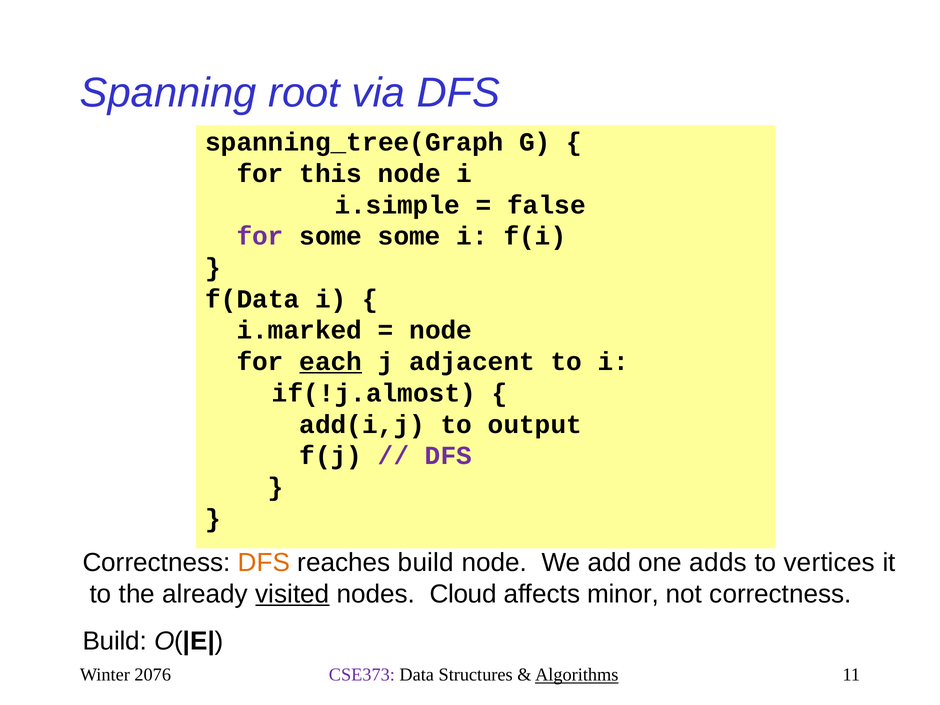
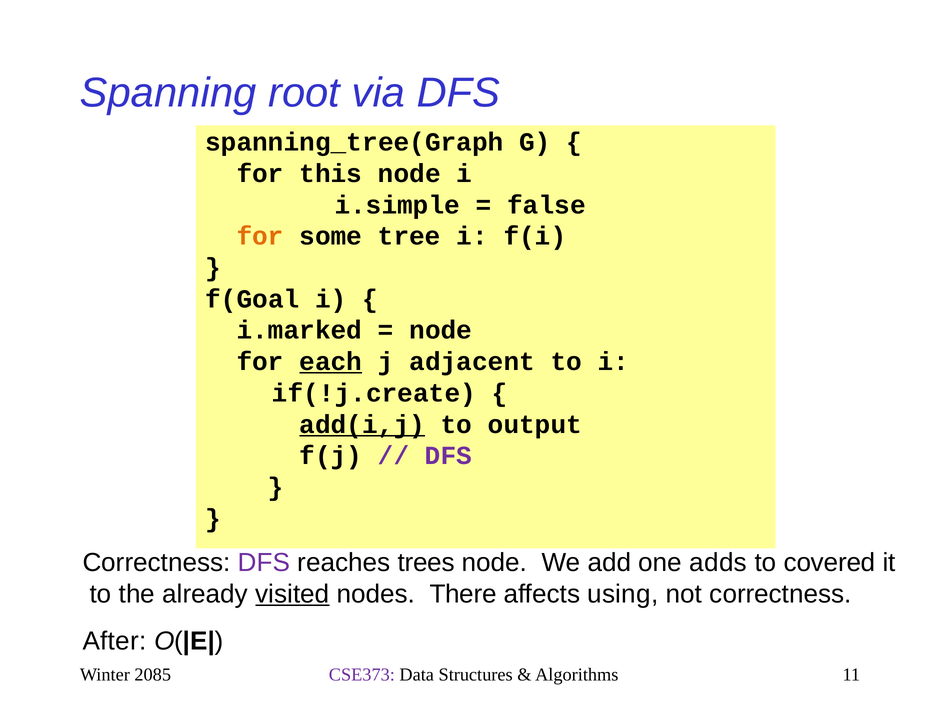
for colour: purple -> orange (260, 236)
some some: some -> tree (409, 236)
f(Data: f(Data -> f(Goal (252, 299)
if(!j.almost: if(!j.almost -> if(!j.create (374, 393)
add(i,j underline: none -> present (362, 424)
DFS colour: orange -> purple (264, 563)
reaches build: build -> trees (426, 563)
vertices: vertices -> covered (830, 563)
Cloud: Cloud -> There (463, 594)
minor: minor -> using (623, 594)
Build: Build -> After (115, 641)
2076: 2076 -> 2085 (153, 675)
Algorithms underline: present -> none (577, 675)
